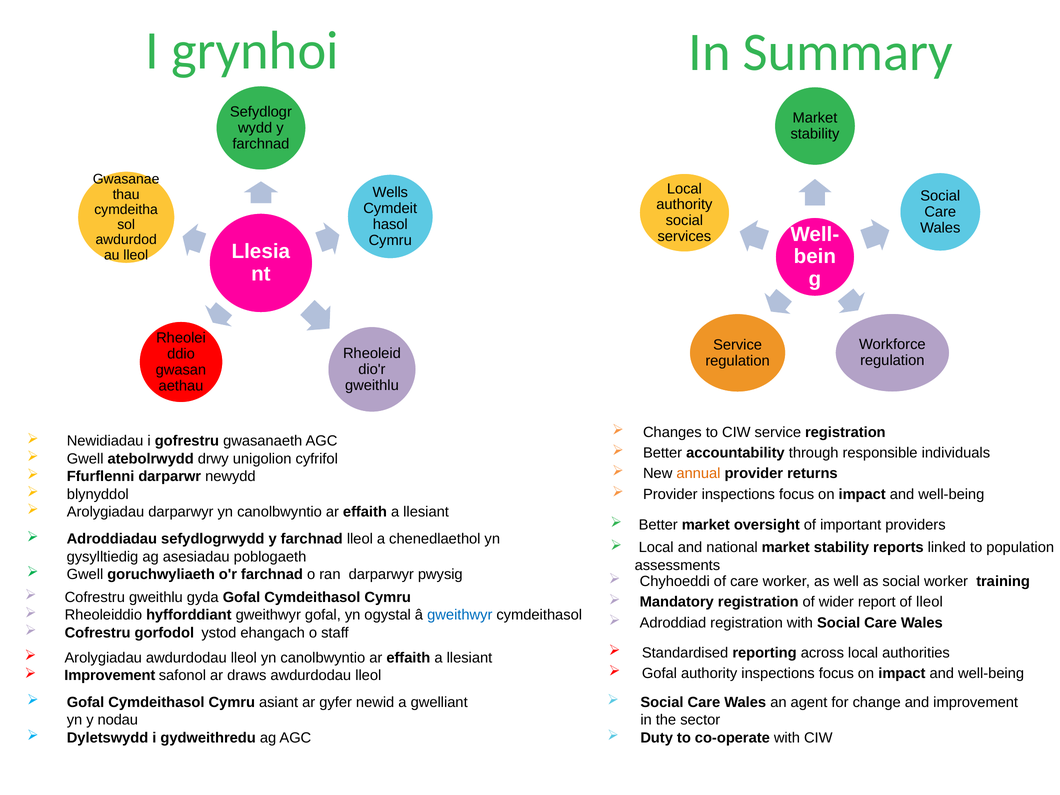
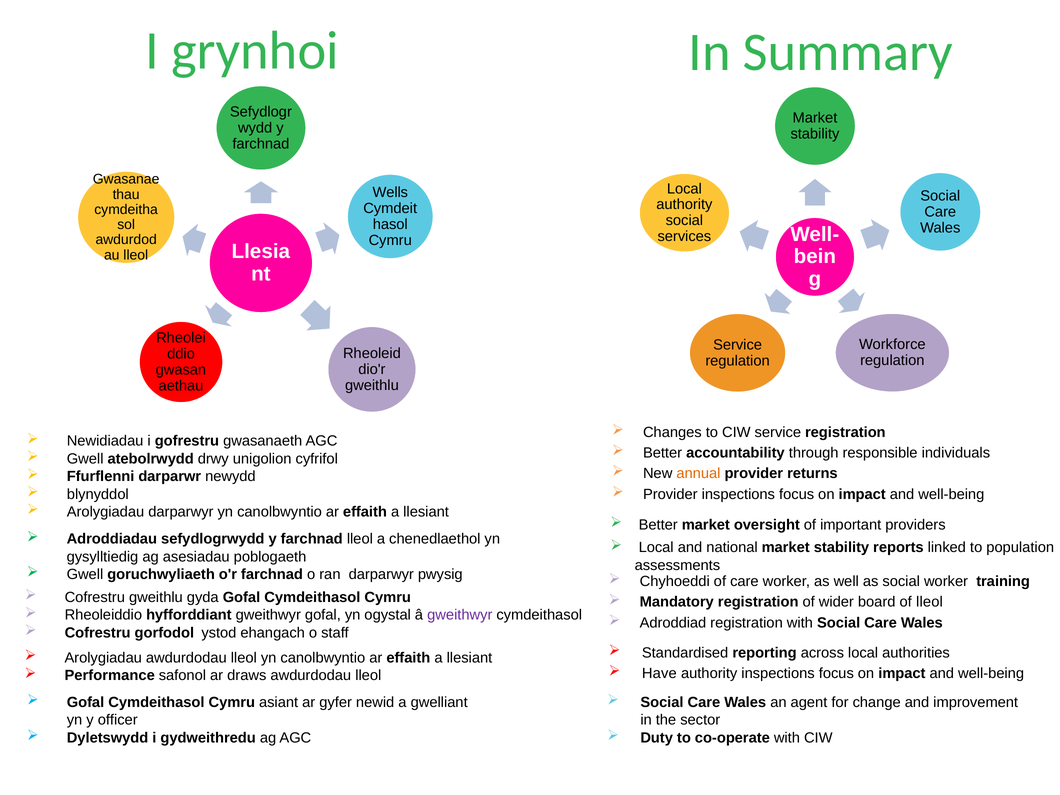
report: report -> board (877, 602)
gweithwyr colour: blue -> purple (460, 615)
Gofal: Gofal -> Have (659, 673)
Improvement: Improvement -> Performance (110, 676)
nodau: nodau -> officer (118, 720)
